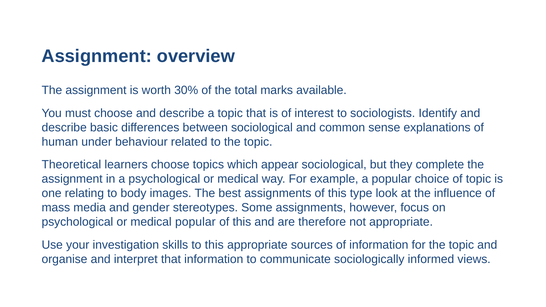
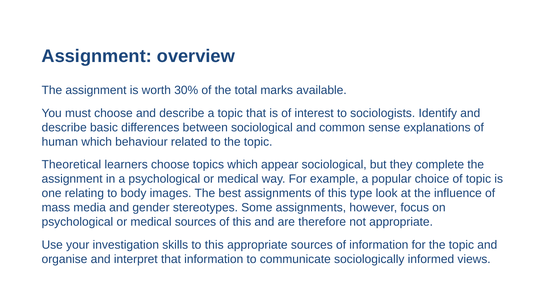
human under: under -> which (97, 142)
medical popular: popular -> sources (196, 222)
